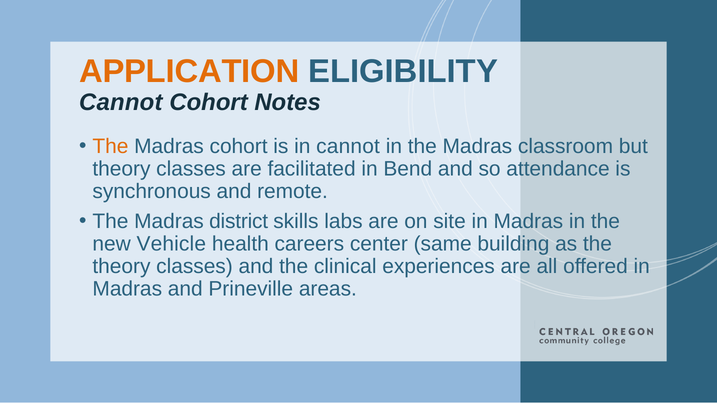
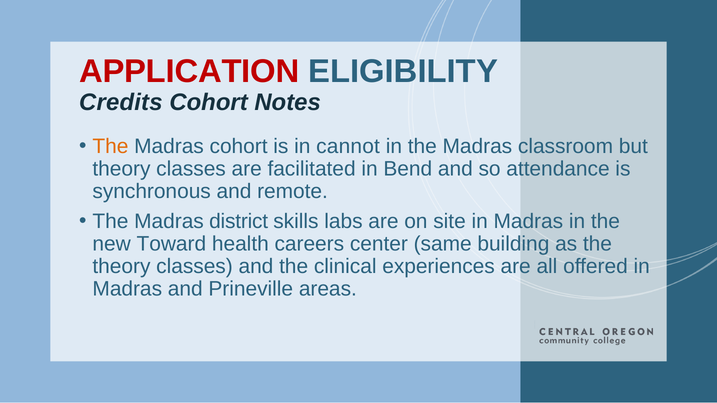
APPLICATION colour: orange -> red (189, 72)
Cannot: Cannot -> Credits (121, 102)
Vehicle: Vehicle -> Toward (171, 244)
